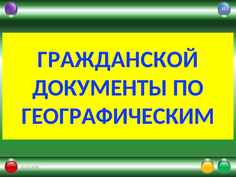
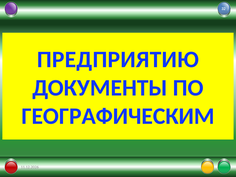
ГРАЖДАНСКОЙ: ГРАЖДАНСКОЙ -> ПРЕДПРИЯТИЮ (118, 59)
